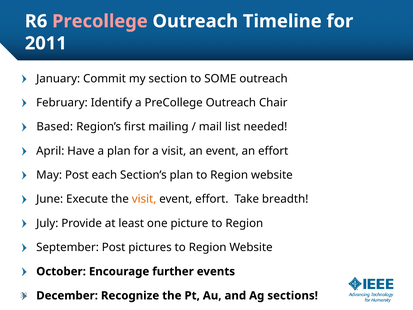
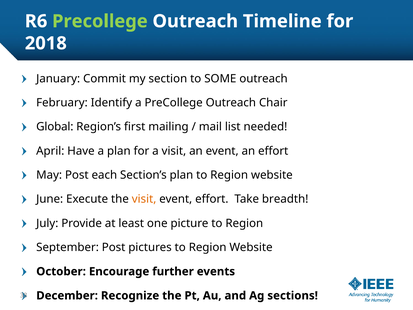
Precollege colour: pink -> light green (100, 21)
2011: 2011 -> 2018 (46, 43)
Based: Based -> Global (55, 127)
